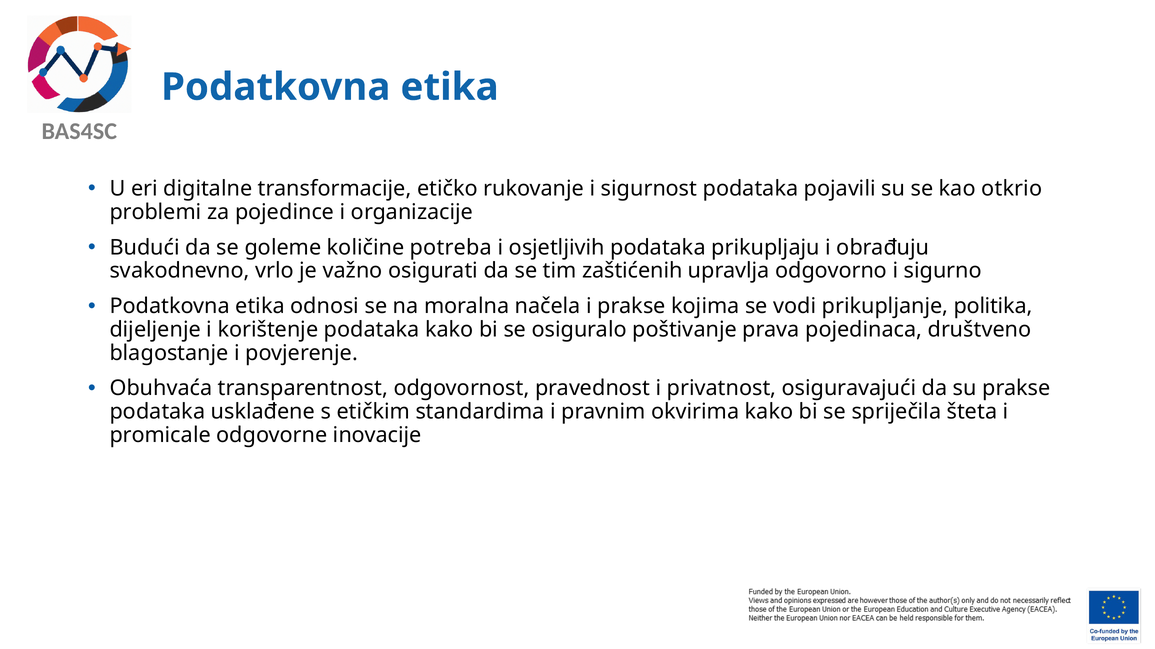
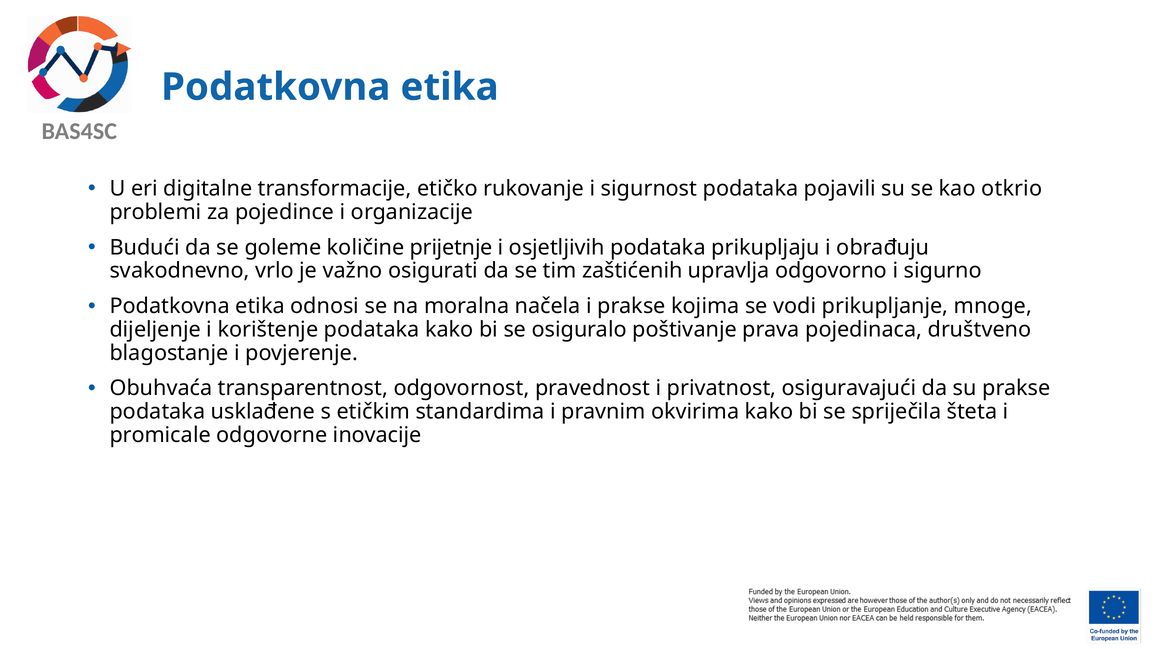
potreba: potreba -> prijetnje (451, 248)
politika: politika -> mnoge (993, 307)
